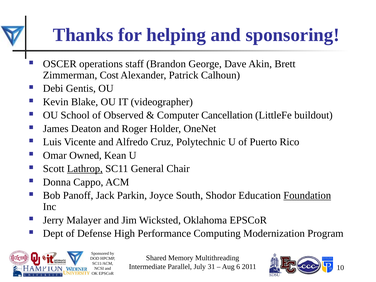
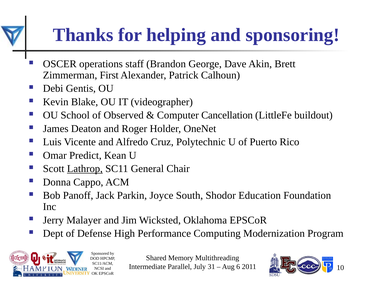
Cost: Cost -> First (109, 75)
Owned: Owned -> Predict (85, 155)
Foundation underline: present -> none (307, 195)
